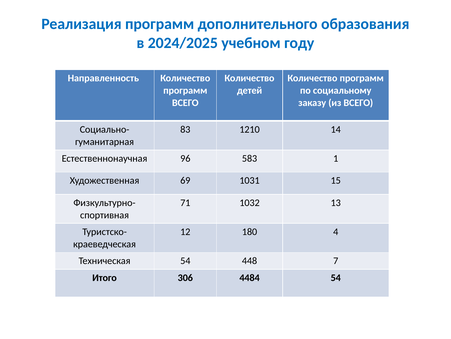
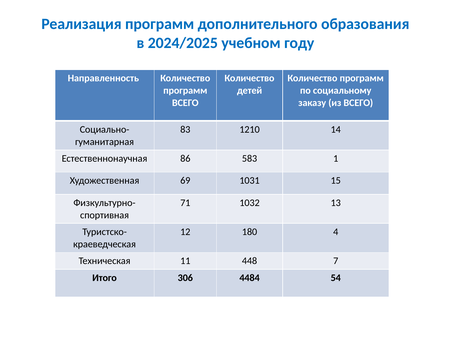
96: 96 -> 86 (185, 158)
Техническая 54: 54 -> 11 (185, 260)
